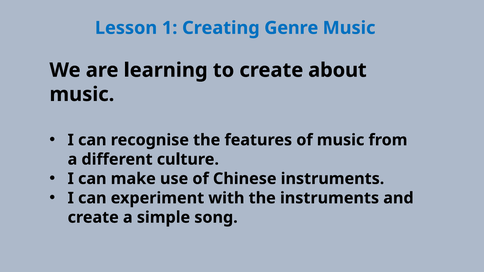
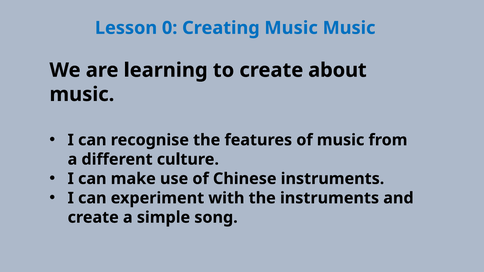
1: 1 -> 0 (170, 28)
Creating Genre: Genre -> Music (291, 28)
